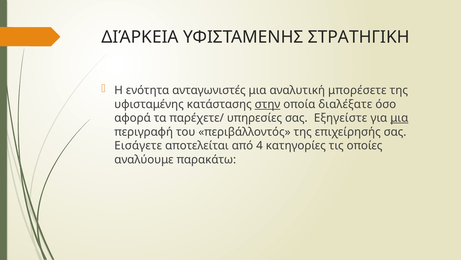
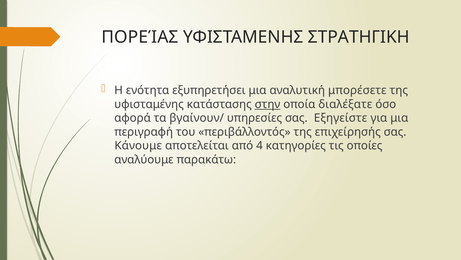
ΔΙΆΡΚΕΙΑ: ΔΙΆΡΚΕΙΑ -> ΠΟΡΕΊΑΣ (140, 37)
ανταγωνιστές: ανταγωνιστές -> εξυπηρετήσει (209, 90)
παρέχετε/: παρέχετε/ -> βγαίνουν/ (197, 118)
μια underline: present -> none (399, 118)
Εισάγετε: Εισάγετε -> Κάνουμε (138, 145)
